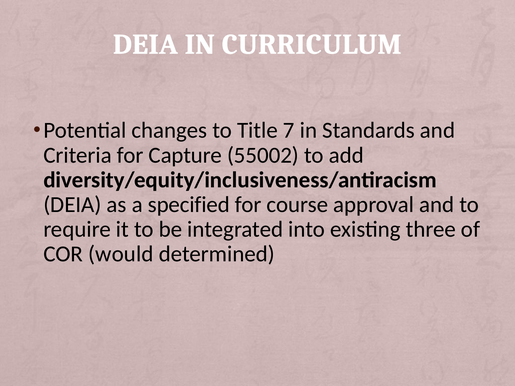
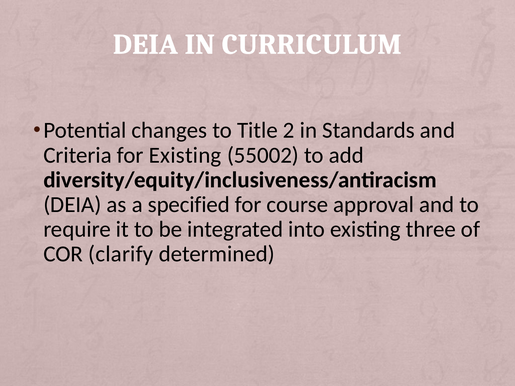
7: 7 -> 2 (289, 131)
for Capture: Capture -> Existing (185, 155)
would: would -> clarify (121, 254)
